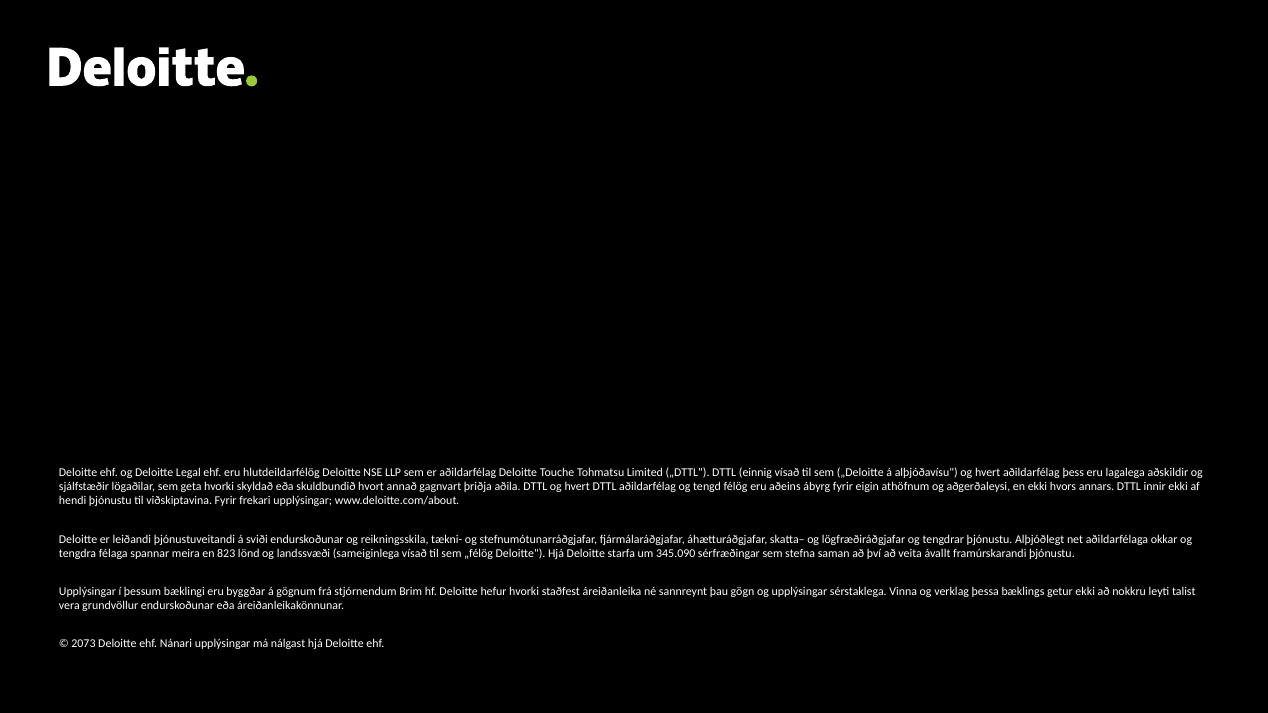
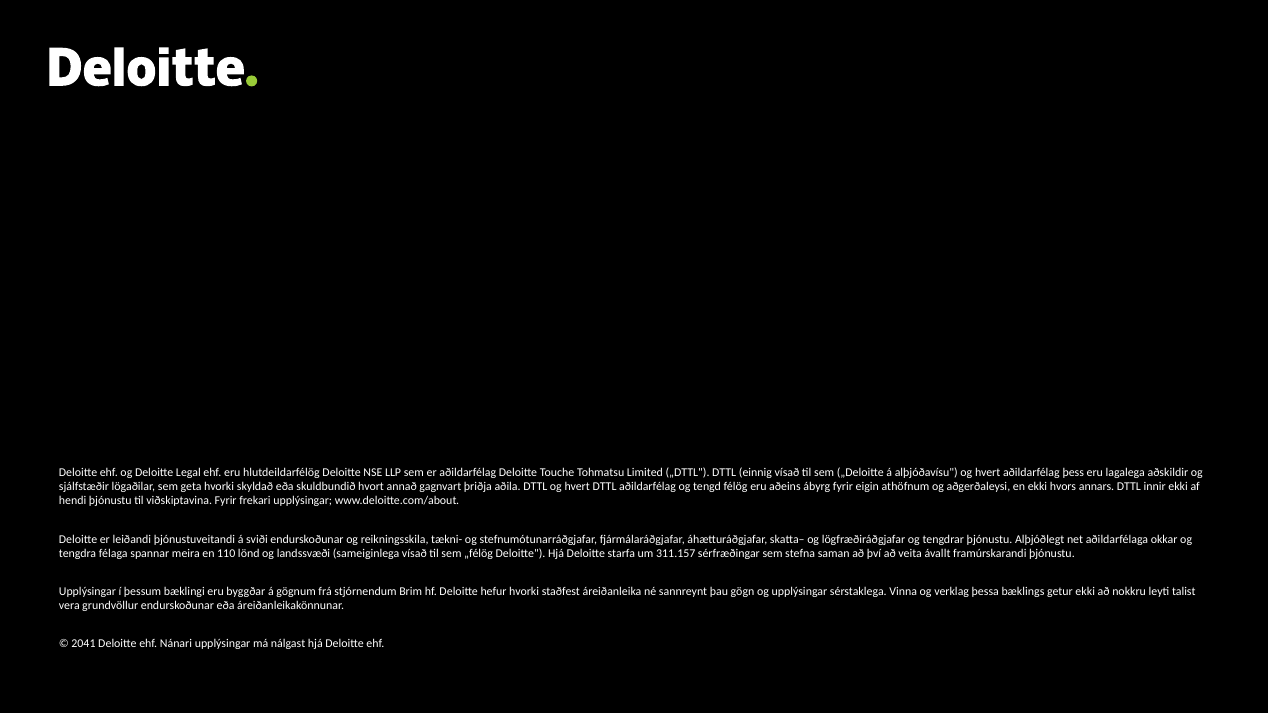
823: 823 -> 110 (226, 554)
345.090: 345.090 -> 311.157 (676, 554)
2073: 2073 -> 2041 (83, 644)
